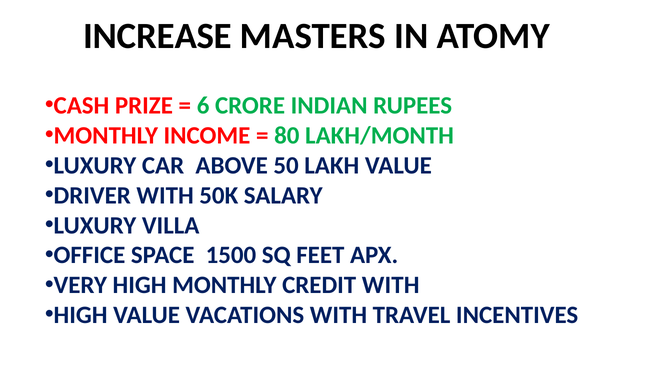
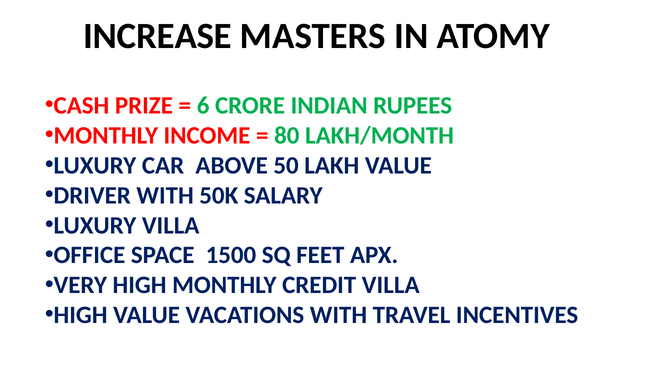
CREDIT WITH: WITH -> VILLA (391, 285)
